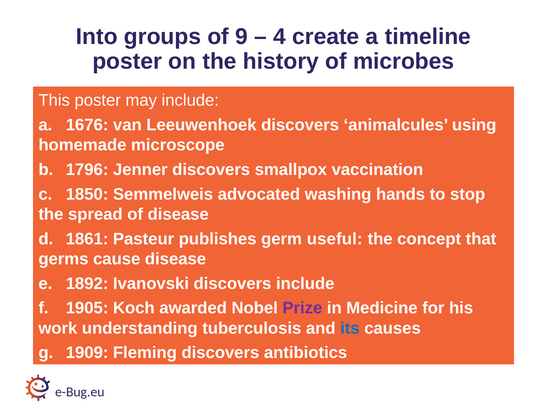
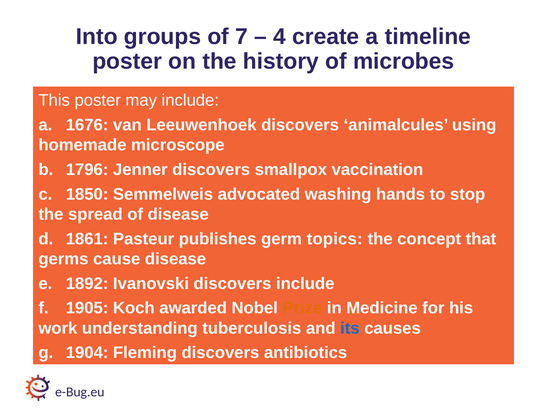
9: 9 -> 7 (242, 37)
useful: useful -> topics (335, 239)
Prize colour: purple -> orange (302, 308)
1909: 1909 -> 1904 (87, 353)
